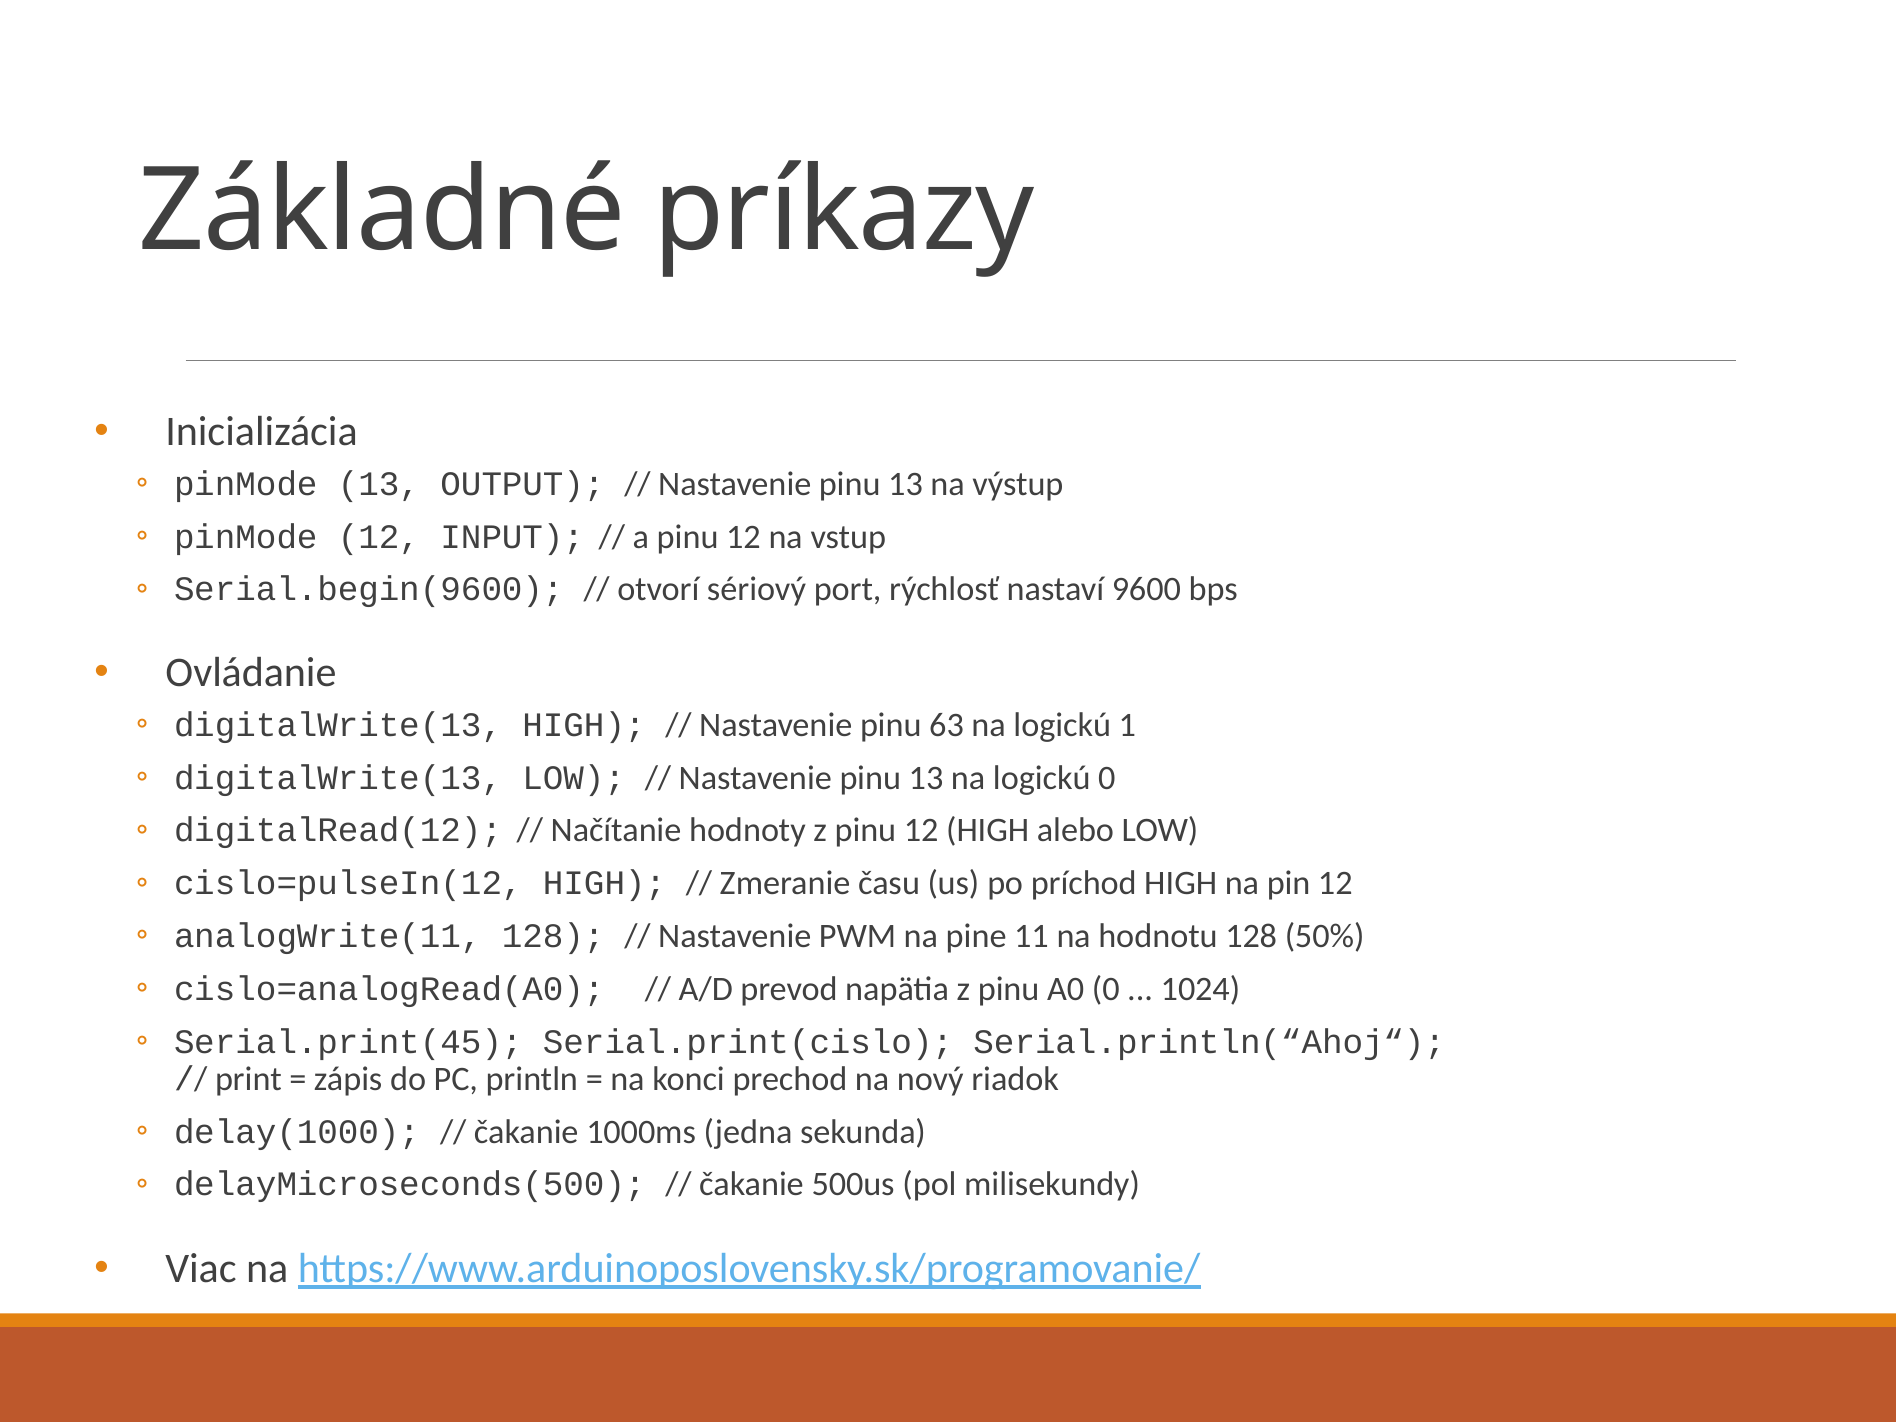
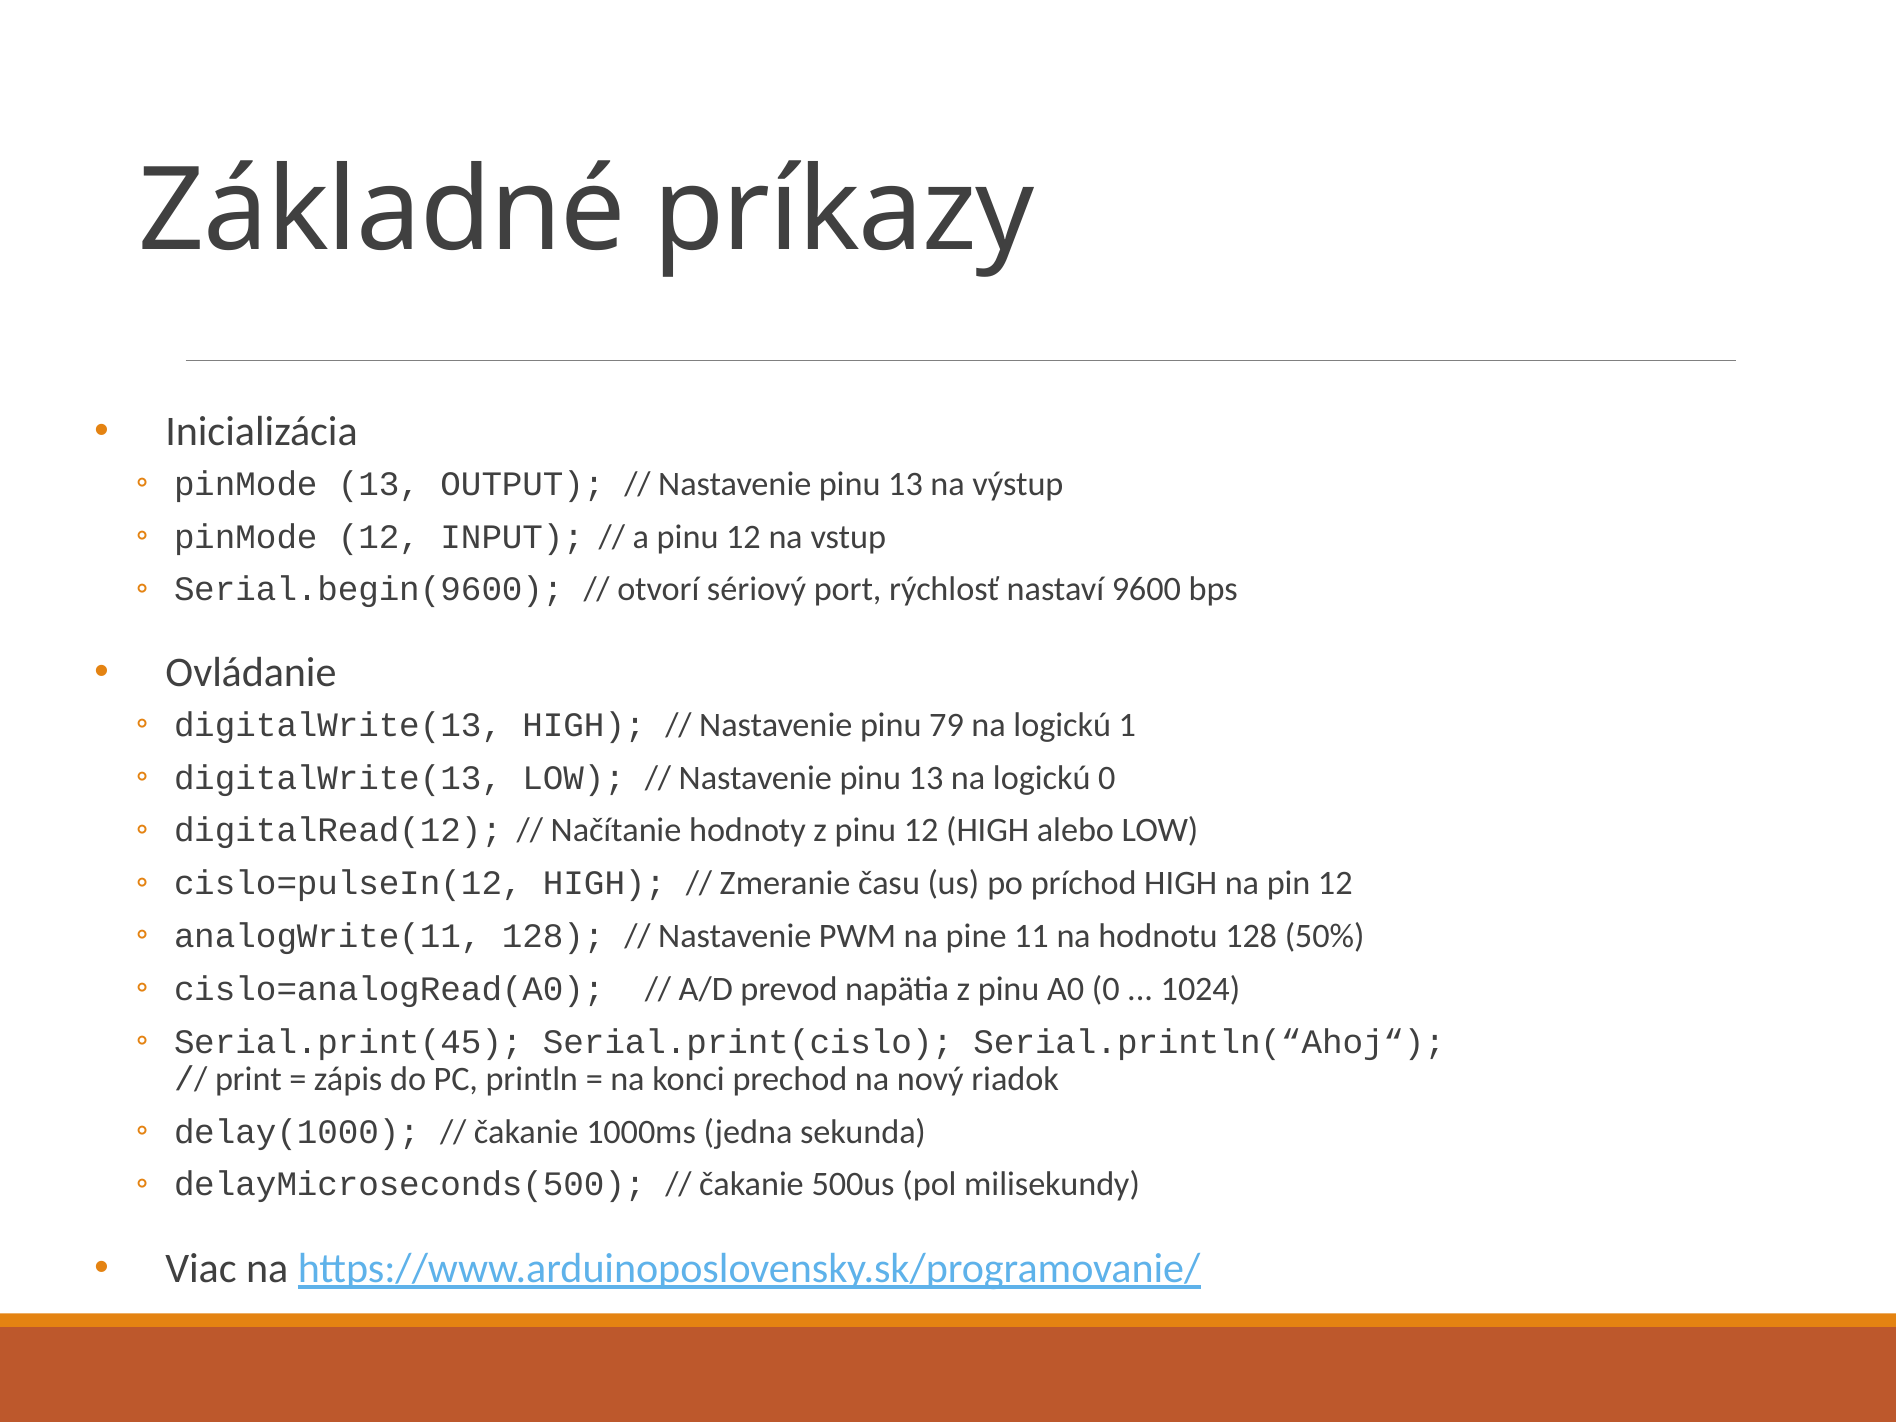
63: 63 -> 79 (947, 725)
